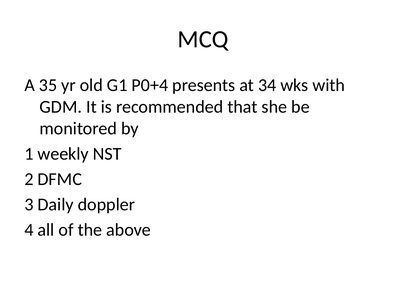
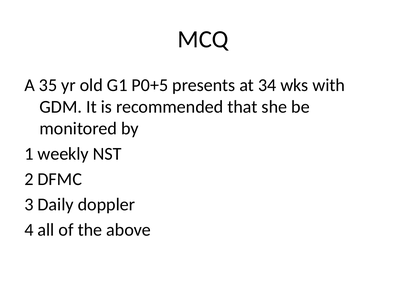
P0+4: P0+4 -> P0+5 (150, 85)
